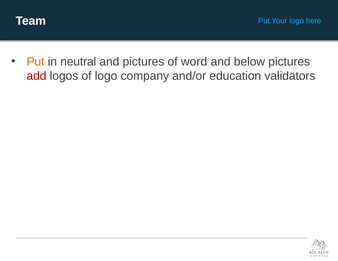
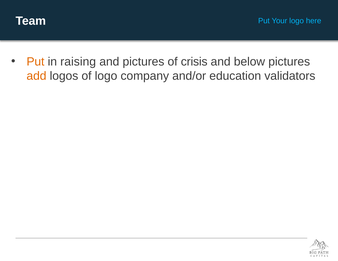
neutral: neutral -> raising (78, 62)
word: word -> crisis (194, 62)
add colour: red -> orange (36, 76)
